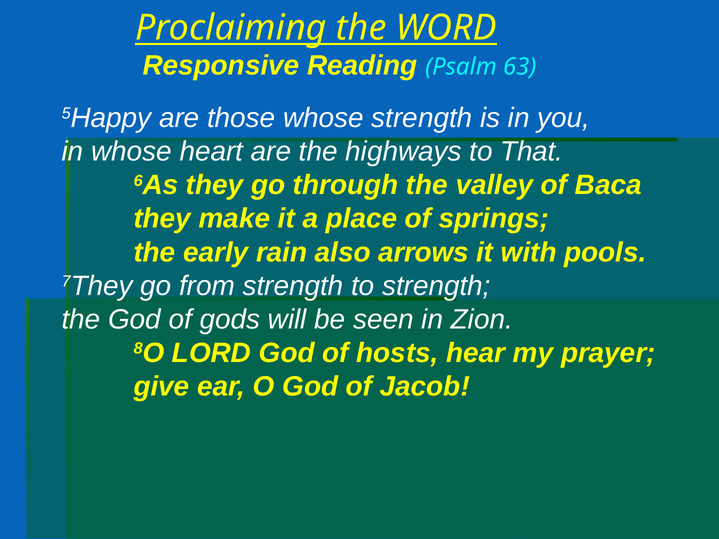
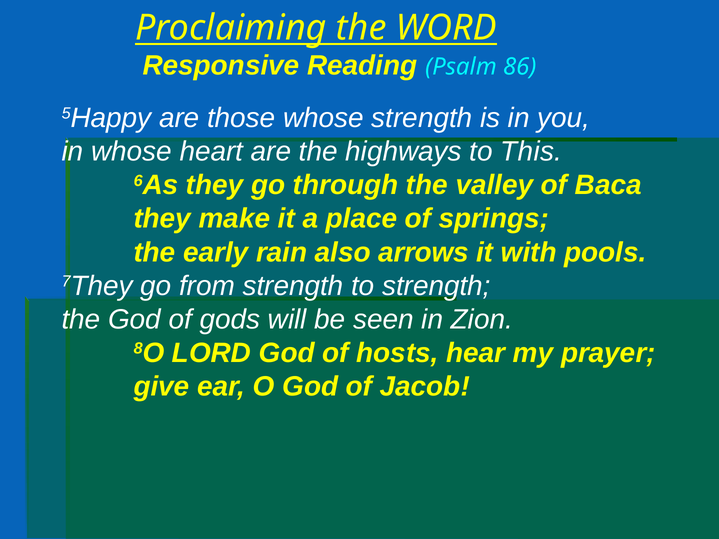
63: 63 -> 86 (520, 67)
That: That -> This (531, 152)
